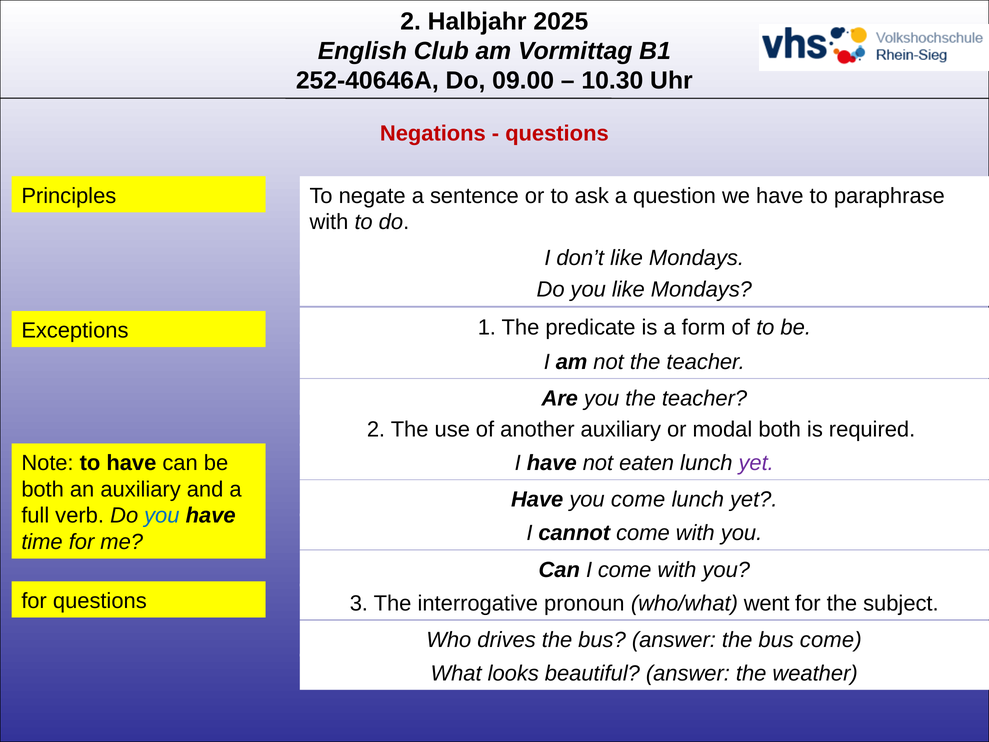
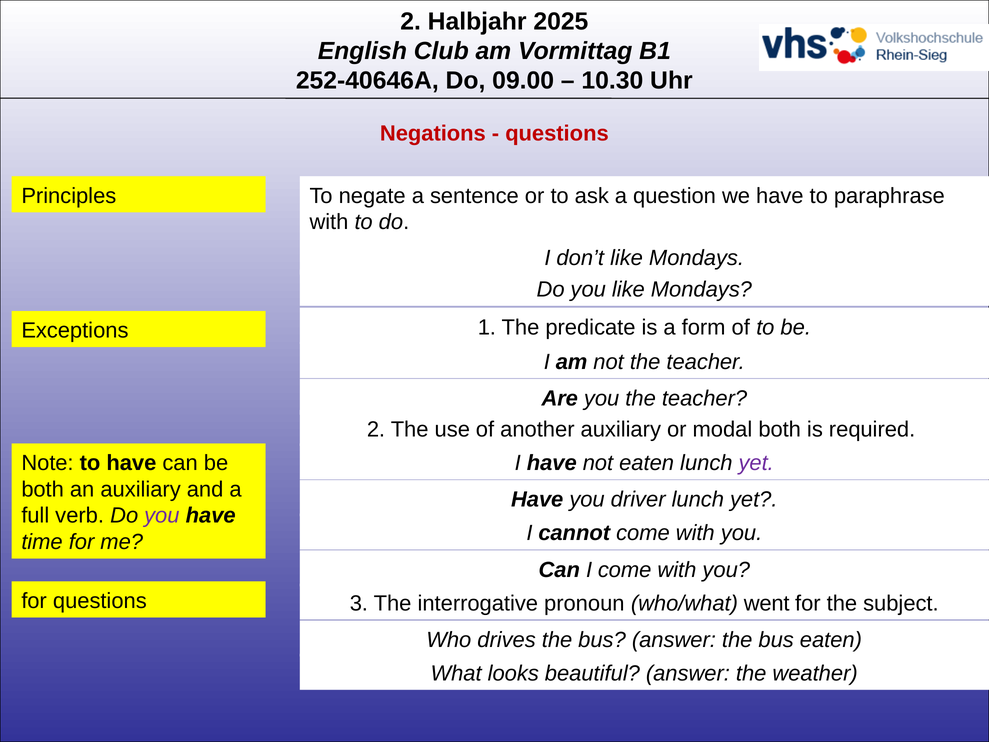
you come: come -> driver (638, 499)
you colour: blue -> purple (162, 516)
bus come: come -> eaten (831, 640)
